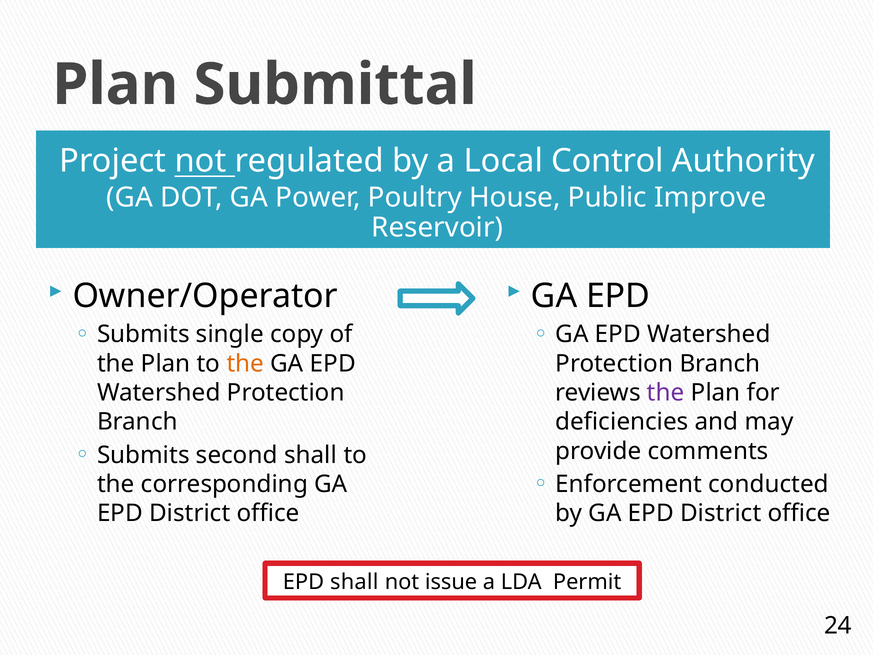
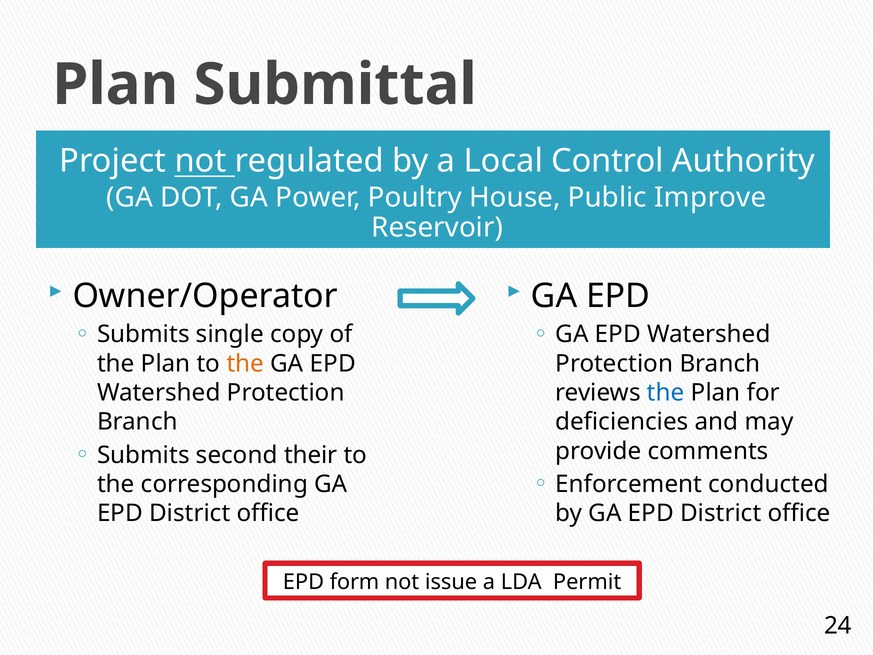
the colour: purple -> blue (666, 393)
second shall: shall -> their (311, 455)
EPD shall: shall -> form (354, 582)
